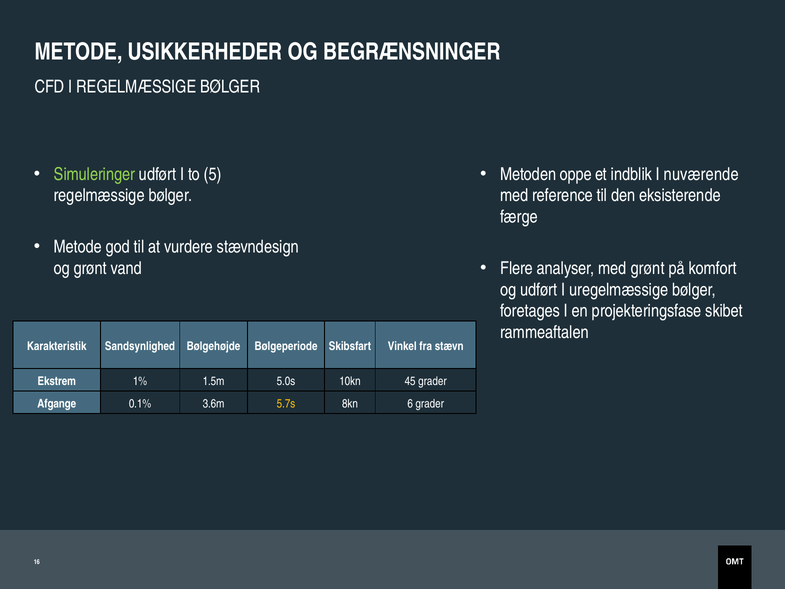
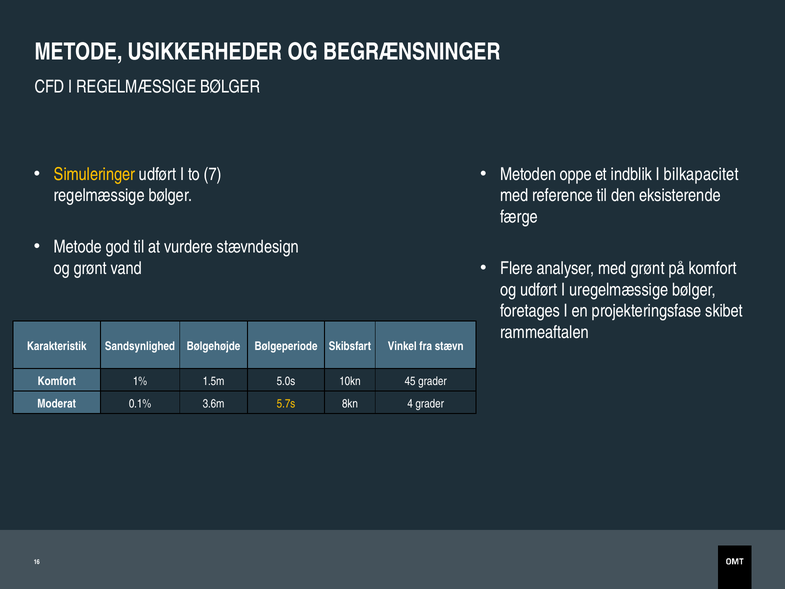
Simuleringer colour: light green -> yellow (94, 174)
5: 5 -> 7 (213, 174)
nuværende: nuværende -> bilkapacitet (701, 174)
Ekstrem: Ekstrem -> Komfort (57, 381)
Afgange: Afgange -> Moderat (57, 404)
6: 6 -> 4 (410, 404)
